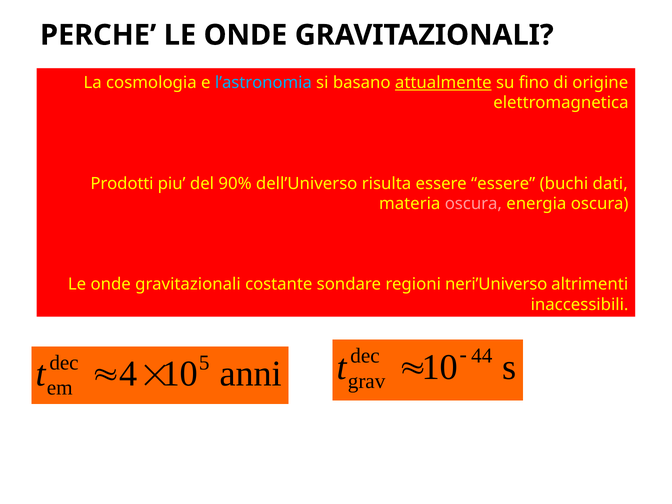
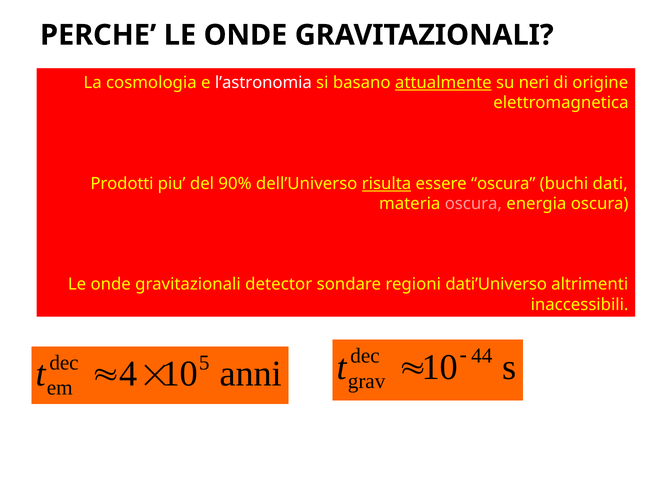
l’astronomia colour: light blue -> white (263, 83)
fino: fino -> neri (534, 83)
risulta underline: none -> present (387, 184)
essere essere: essere -> oscura (503, 184)
costante: costante -> detector (279, 284)
neri’Universo: neri’Universo -> dati’Universo (496, 284)
